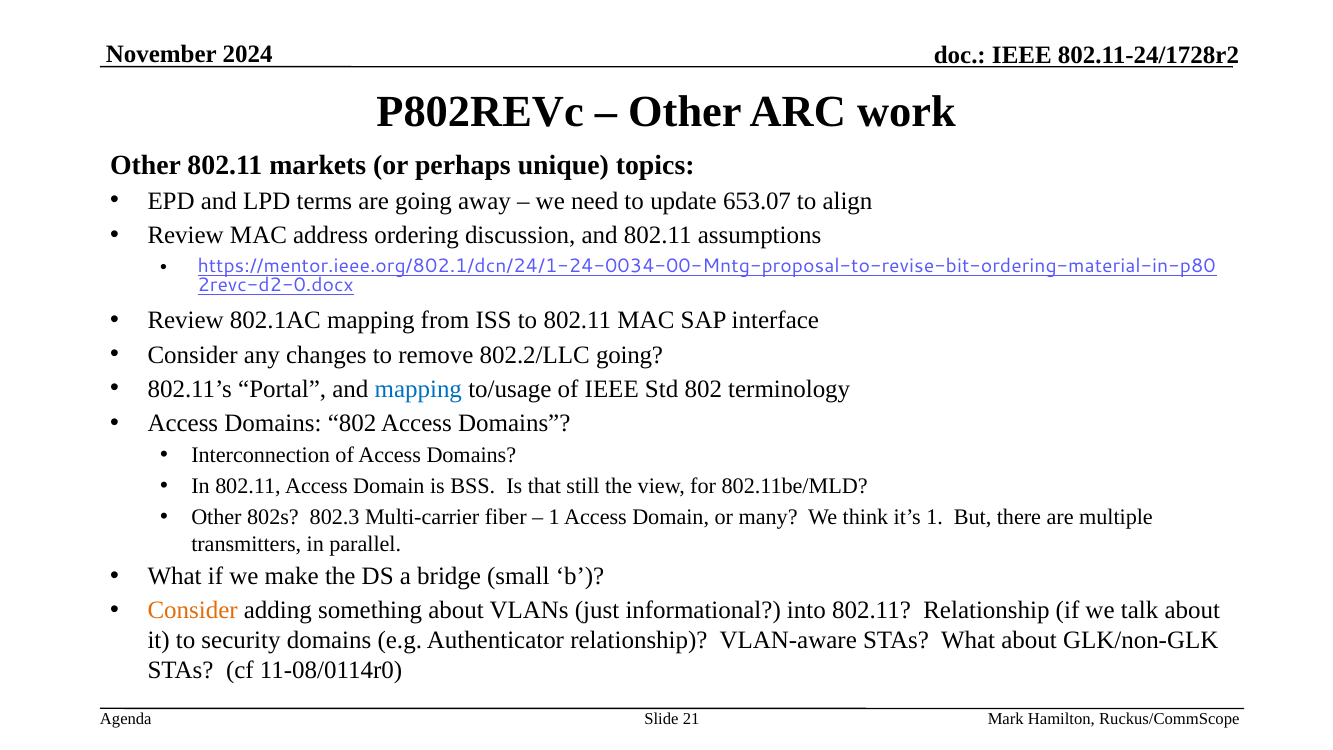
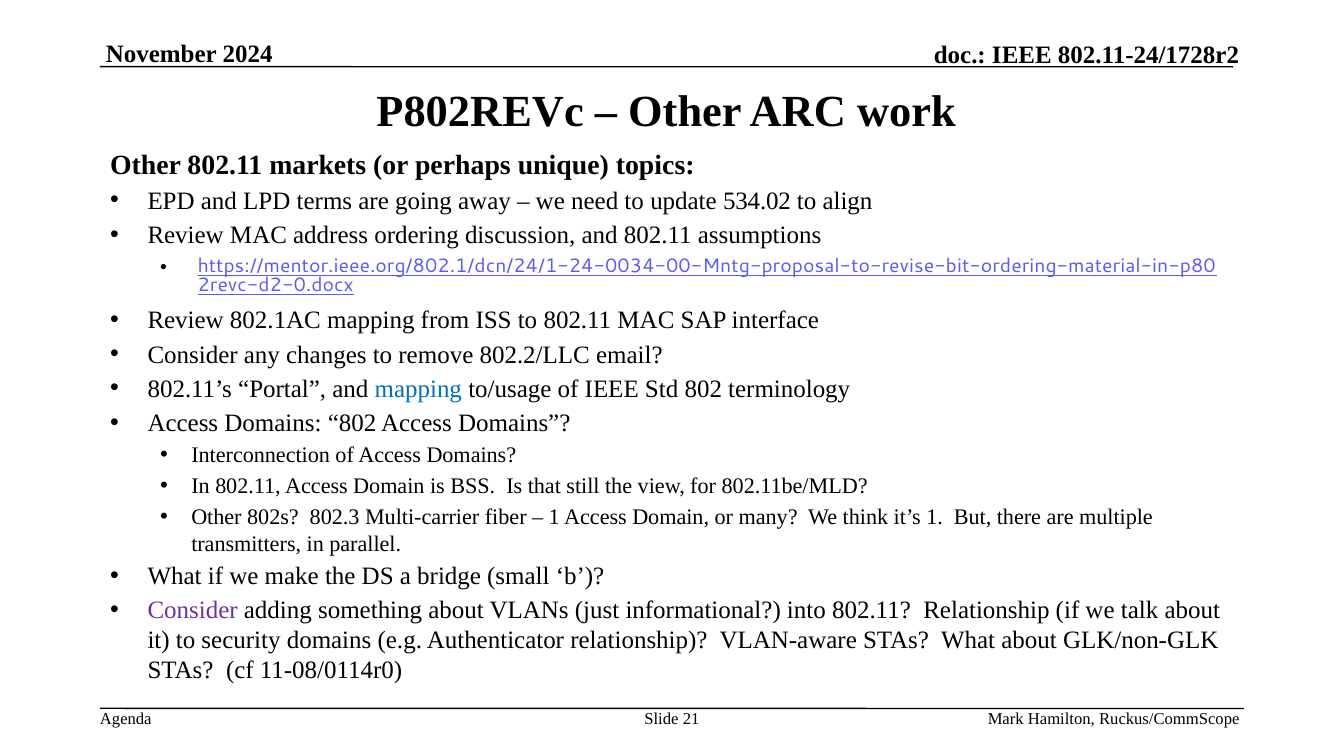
653.07: 653.07 -> 534.02 (757, 201)
802.2/LLC going: going -> email (629, 355)
Consider colour: orange -> purple (193, 610)
